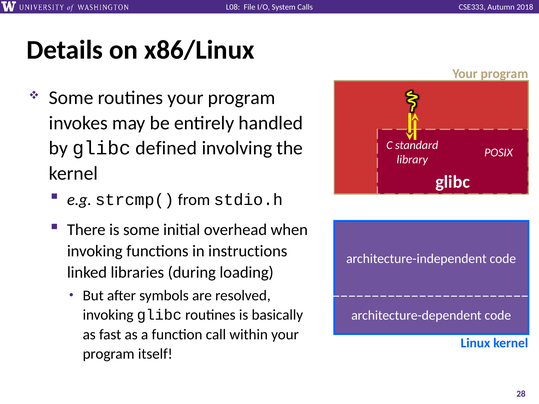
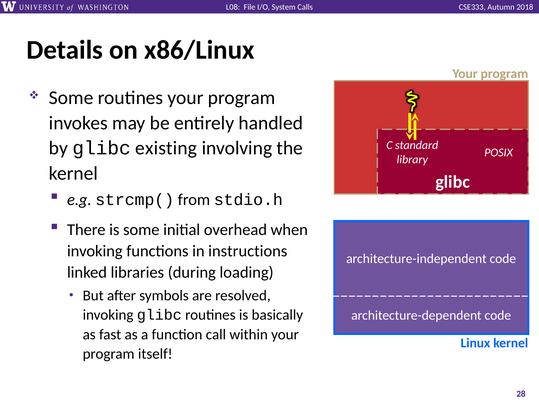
defined: defined -> existing (166, 148)
